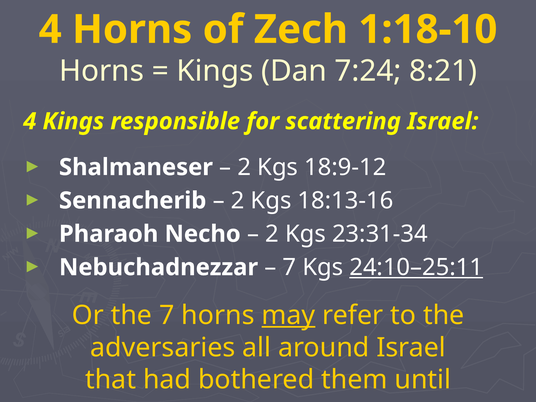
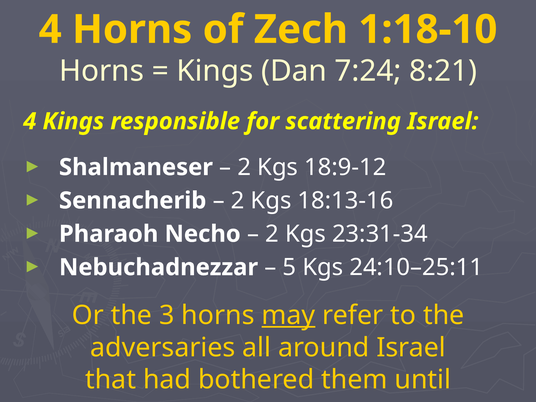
7: 7 -> 5 (289, 267)
24:10–25:11 underline: present -> none (416, 267)
the 7: 7 -> 3 (167, 315)
